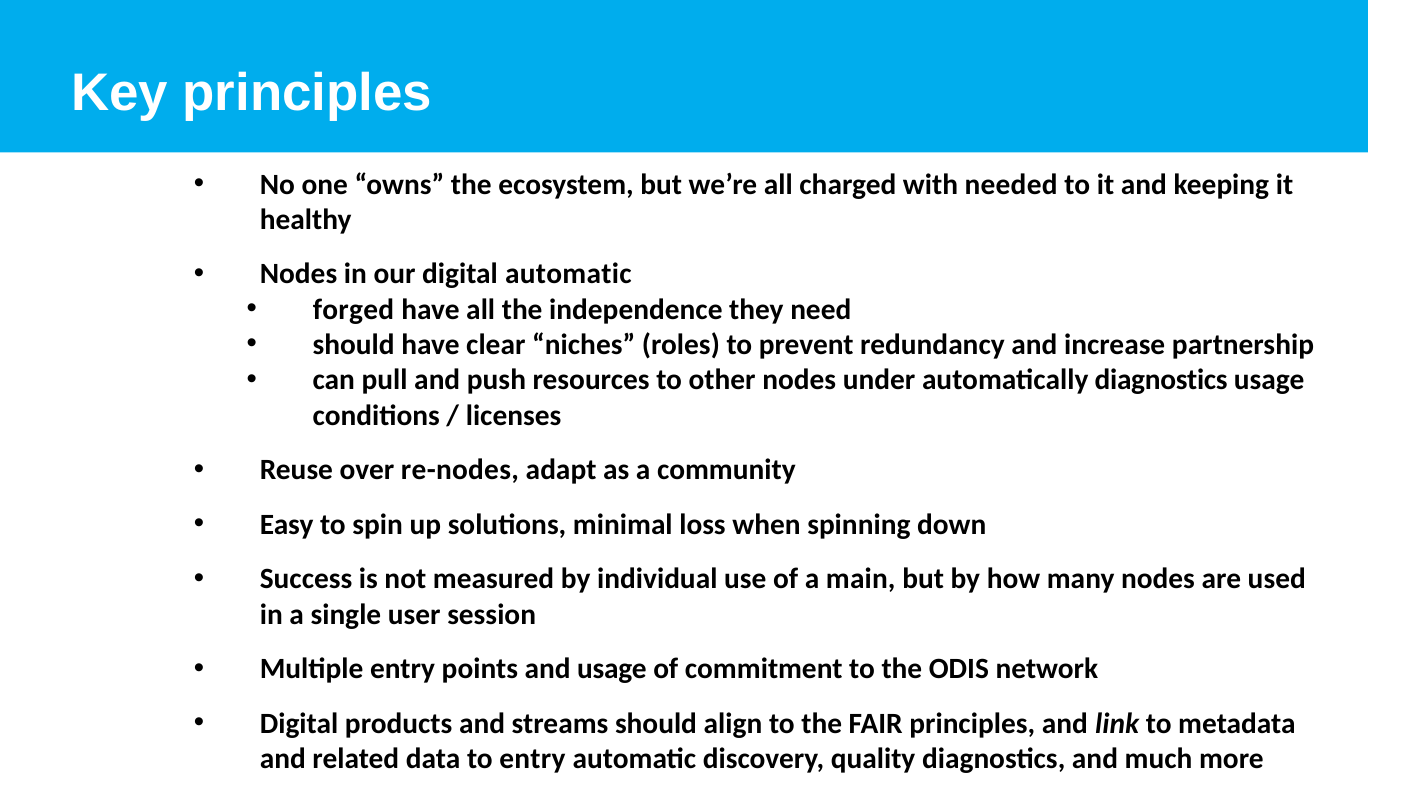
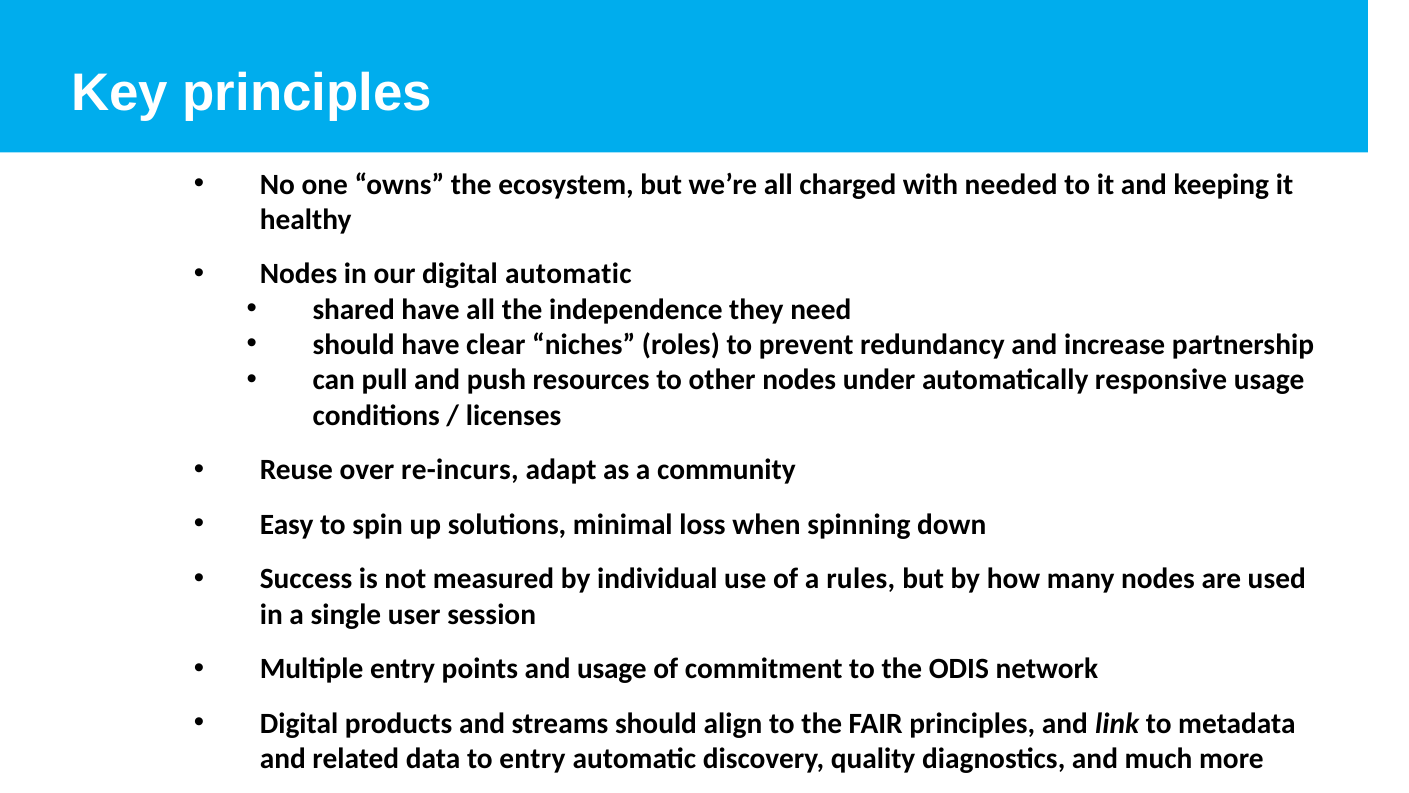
forged: forged -> shared (354, 309)
automatically diagnostics: diagnostics -> responsive (1161, 380)
re-nodes: re-nodes -> re-incurs (460, 470)
main: main -> rules (861, 579)
